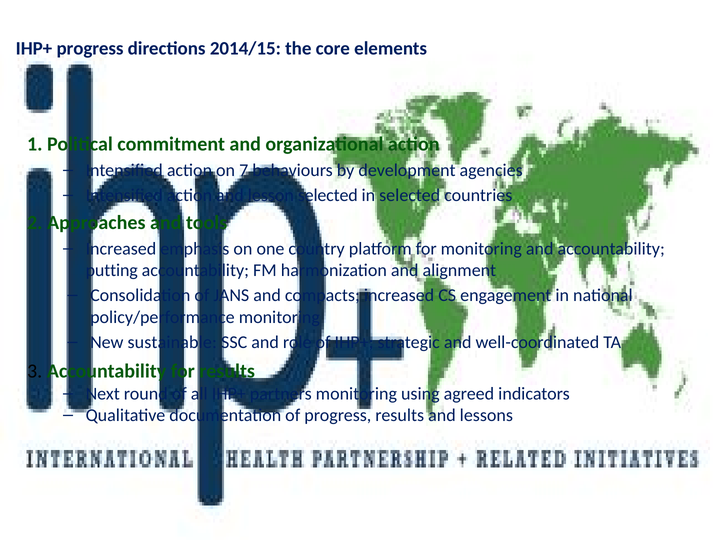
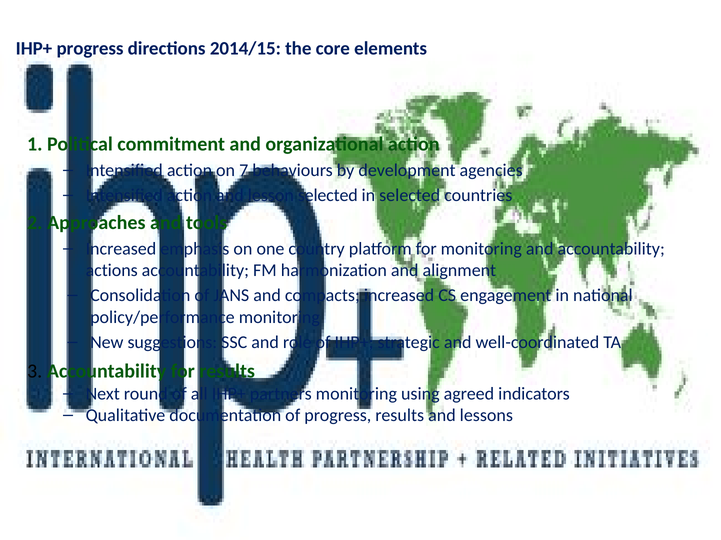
putting: putting -> actions (112, 271)
sustainable: sustainable -> suggestions (172, 343)
